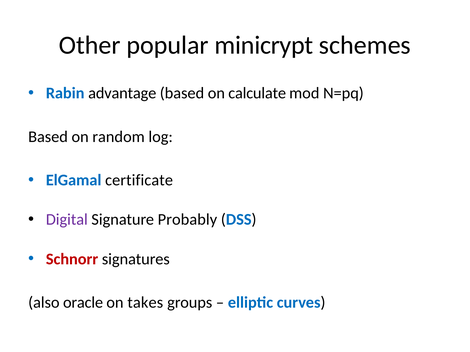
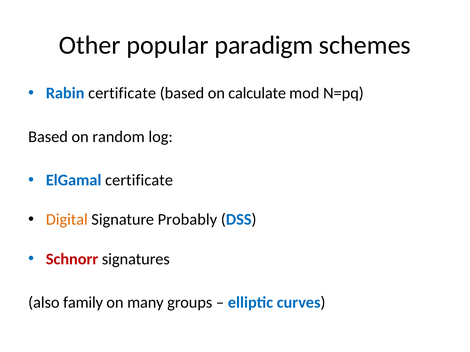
minicrypt: minicrypt -> paradigm (264, 45)
Rabin advantage: advantage -> certificate (122, 93)
Digital colour: purple -> orange (67, 220)
oracle: oracle -> family (83, 303)
takes: takes -> many (145, 303)
